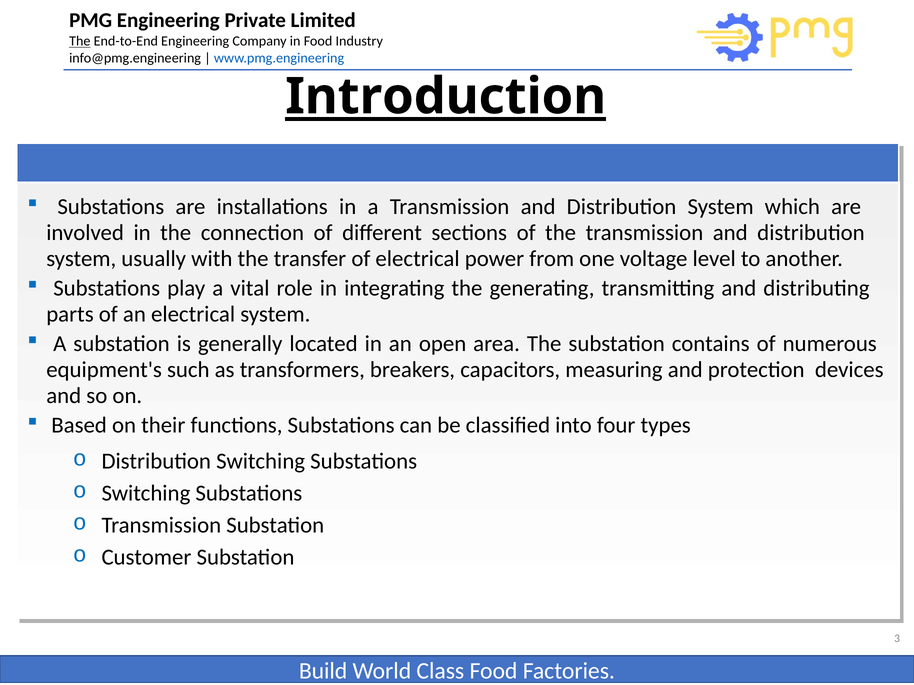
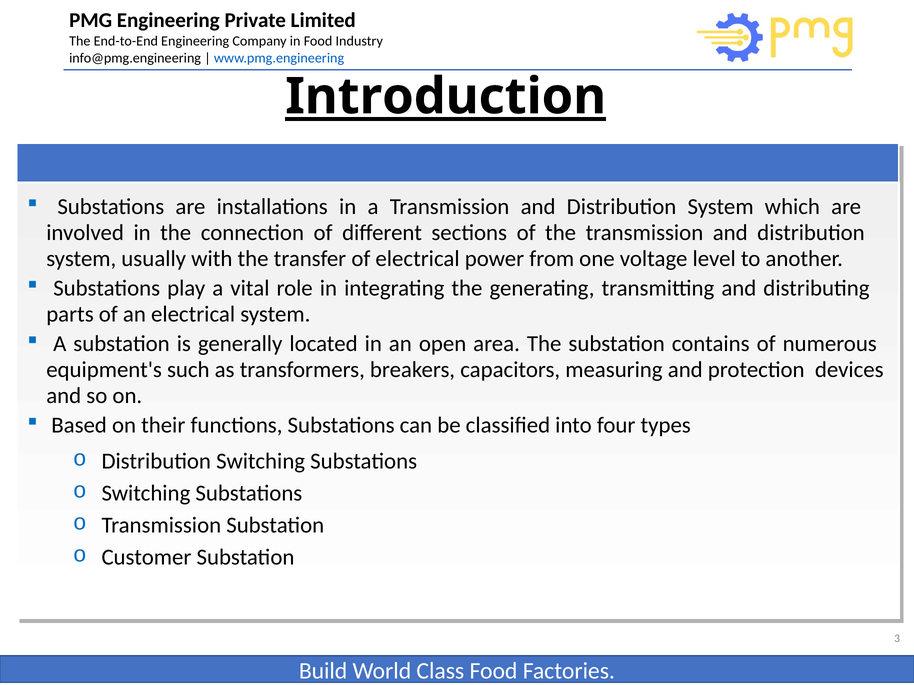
The underline: present -> none (80, 41)
